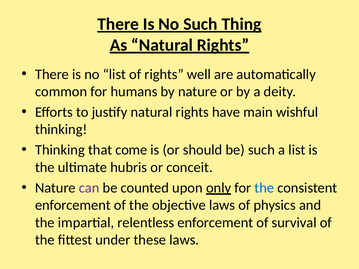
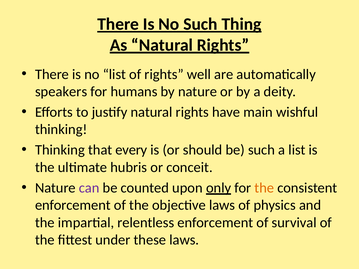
common: common -> speakers (61, 92)
come: come -> every (131, 150)
the colour: blue -> orange (264, 188)
